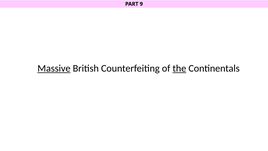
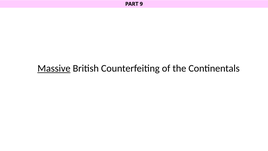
the underline: present -> none (179, 68)
